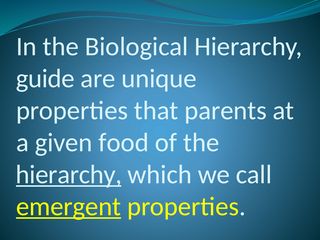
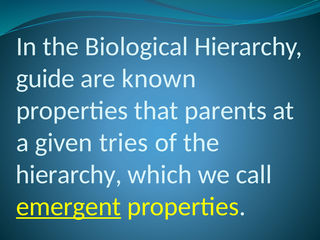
unique: unique -> known (159, 79)
food: food -> tries (124, 143)
hierarchy underline: present -> none (69, 175)
